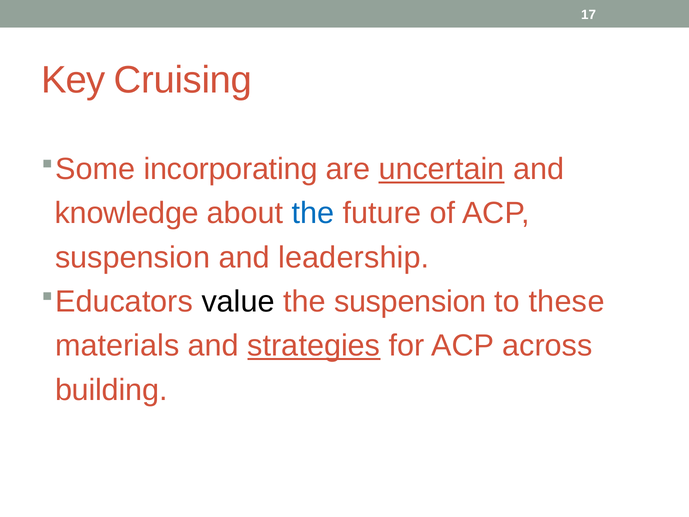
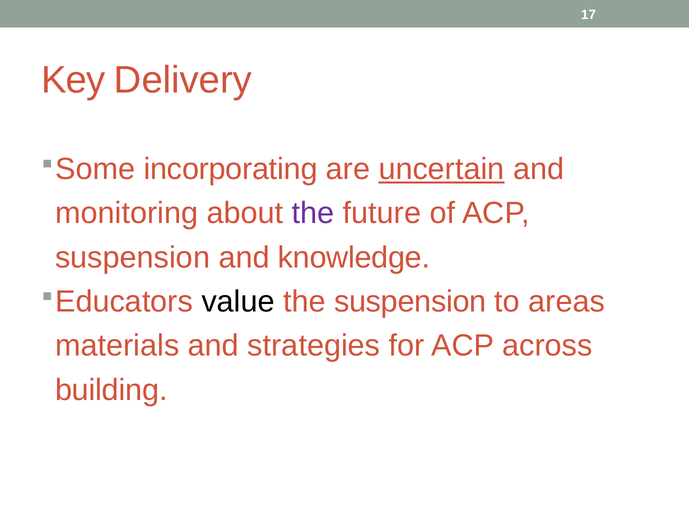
Cruising: Cruising -> Delivery (183, 80)
knowledge: knowledge -> monitoring (127, 213)
the colour: blue -> purple (313, 213)
leadership: leadership -> knowledge (354, 257)
these: these -> areas (567, 302)
strategies underline: present -> none (314, 346)
